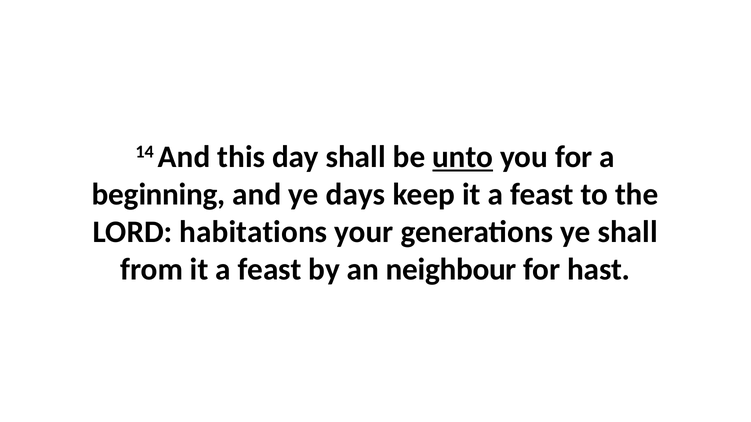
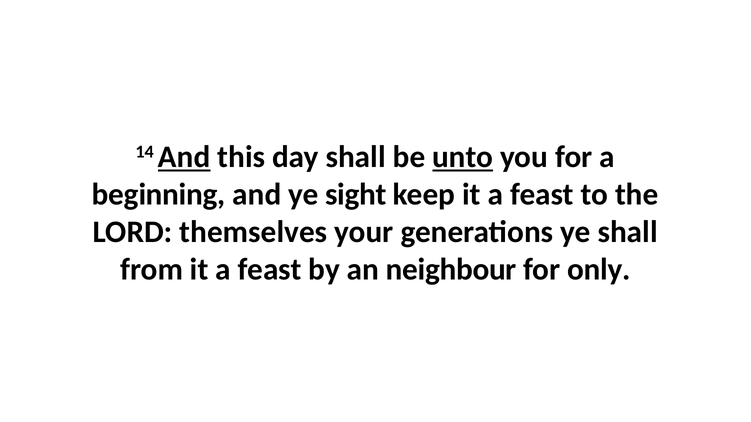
And underline: none -> present (184, 157)
days: days -> sight (356, 195)
habitations: habitations -> themselves (253, 232)
hast: hast -> only (599, 270)
